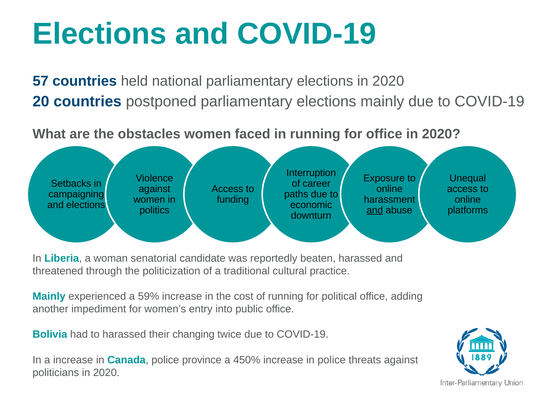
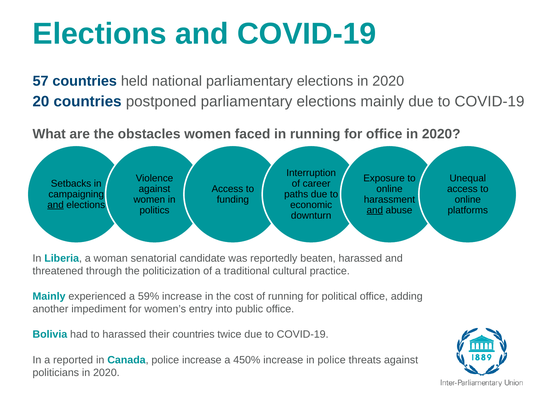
and underline: none -> present (56, 205)
their changing: changing -> countries (194, 334)
a increase: increase -> reported (73, 360)
police province: province -> increase (202, 360)
